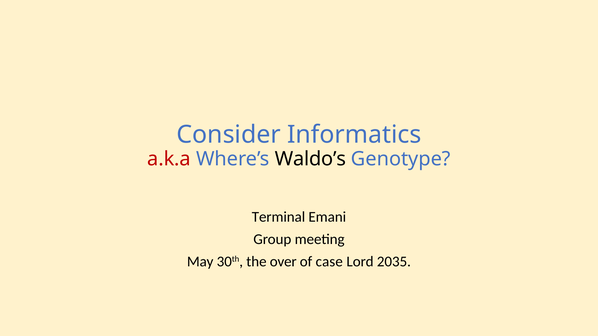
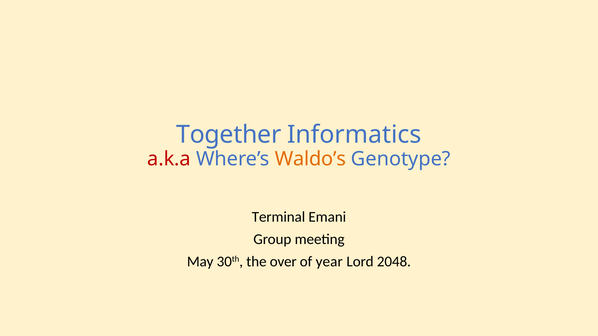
Consider: Consider -> Together (229, 135)
Waldo’s colour: black -> orange (310, 159)
case: case -> year (329, 262)
2035: 2035 -> 2048 (394, 262)
